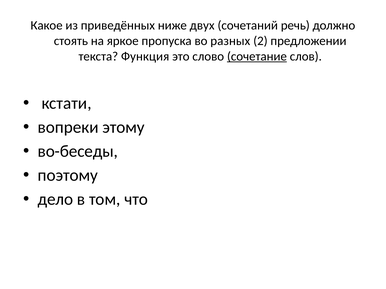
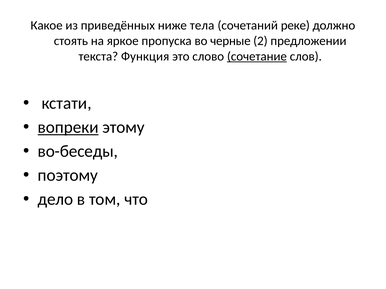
двух: двух -> тела (202, 26)
речь: речь -> реке (295, 26)
разных: разных -> черные (230, 41)
вопреки underline: none -> present (68, 128)
